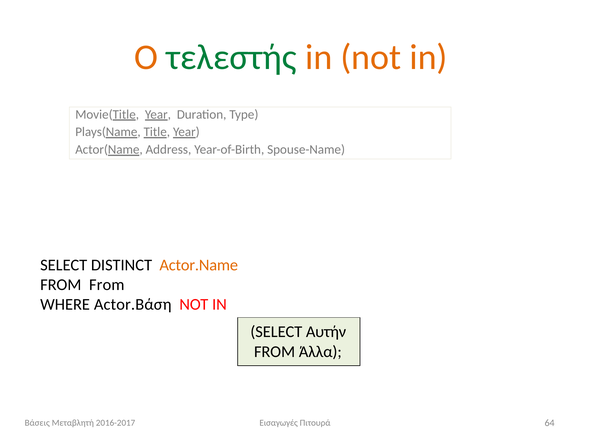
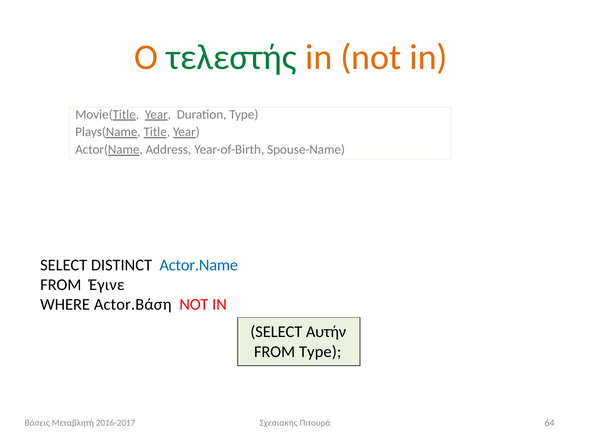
Actor.Name colour: orange -> blue (199, 265)
FROM From: From -> Έγινε (107, 284)
FROM Άλλα: Άλλα -> Type (320, 351)
Εισαγωγές: Εισαγωγές -> Σχεσιακής (279, 423)
